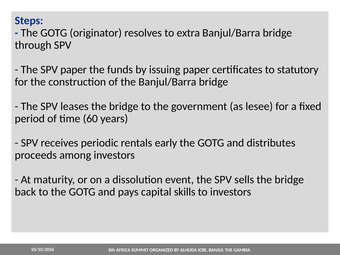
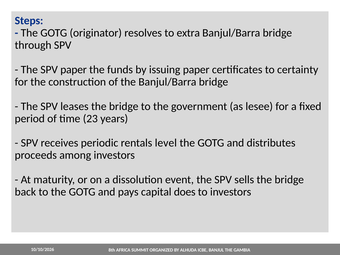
statutory: statutory -> certainty (298, 70)
60: 60 -> 23 (90, 119)
early: early -> level (166, 143)
skills: skills -> does (185, 192)
